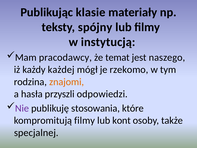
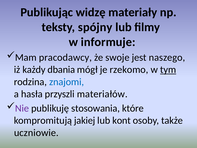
klasie: klasie -> widzę (91, 12)
instytucją: instytucją -> informuje (108, 42)
temat: temat -> swoje (117, 57)
każdej: każdej -> dbania (61, 70)
tym underline: none -> present (168, 70)
znajomi colour: orange -> blue (67, 82)
odpowiedzi: odpowiedzi -> materiałów (102, 94)
kompromitują filmy: filmy -> jakiej (85, 120)
specjalnej: specjalnej -> uczniowie (36, 132)
